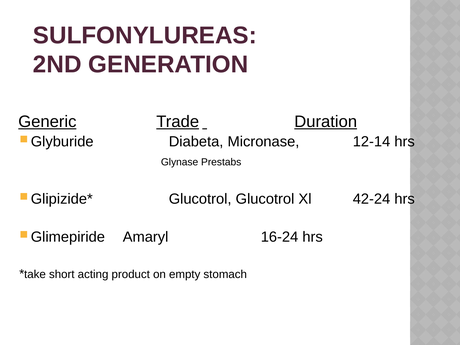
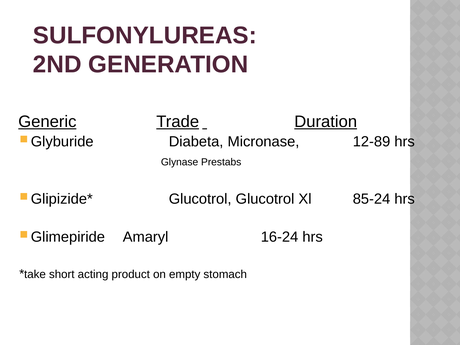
12-14: 12-14 -> 12-89 (372, 142)
42-24: 42-24 -> 85-24 (372, 199)
